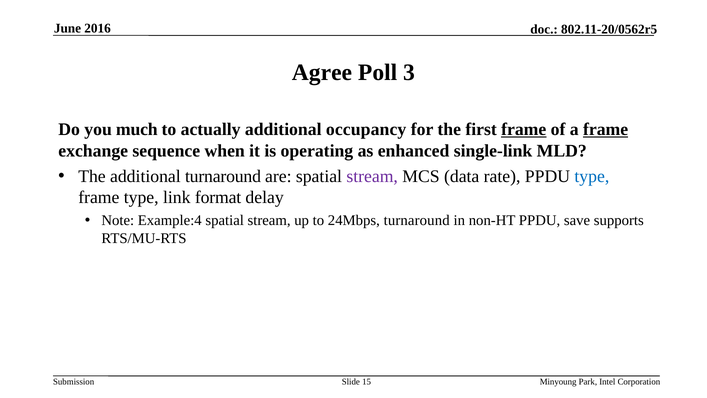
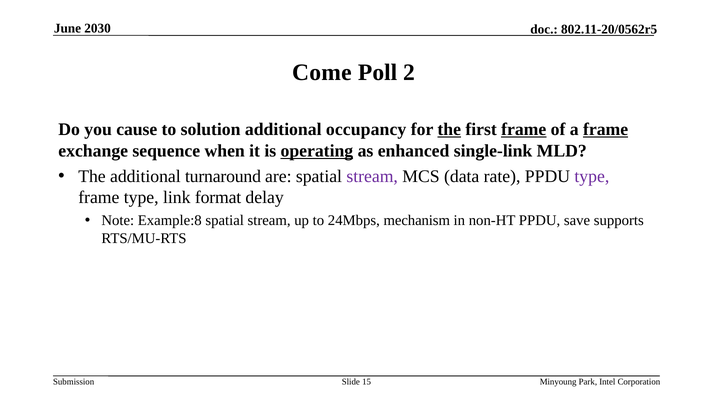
2016: 2016 -> 2030 (98, 28)
Agree: Agree -> Come (322, 72)
3: 3 -> 2 (409, 72)
much: much -> cause (137, 129)
actually: actually -> solution (211, 129)
the underline: none -> present (449, 129)
operating underline: none -> present (317, 151)
type colour: blue -> purple (592, 176)
Example:4: Example:4 -> Example:8 (170, 220)
24Mbps turnaround: turnaround -> mechanism (417, 220)
